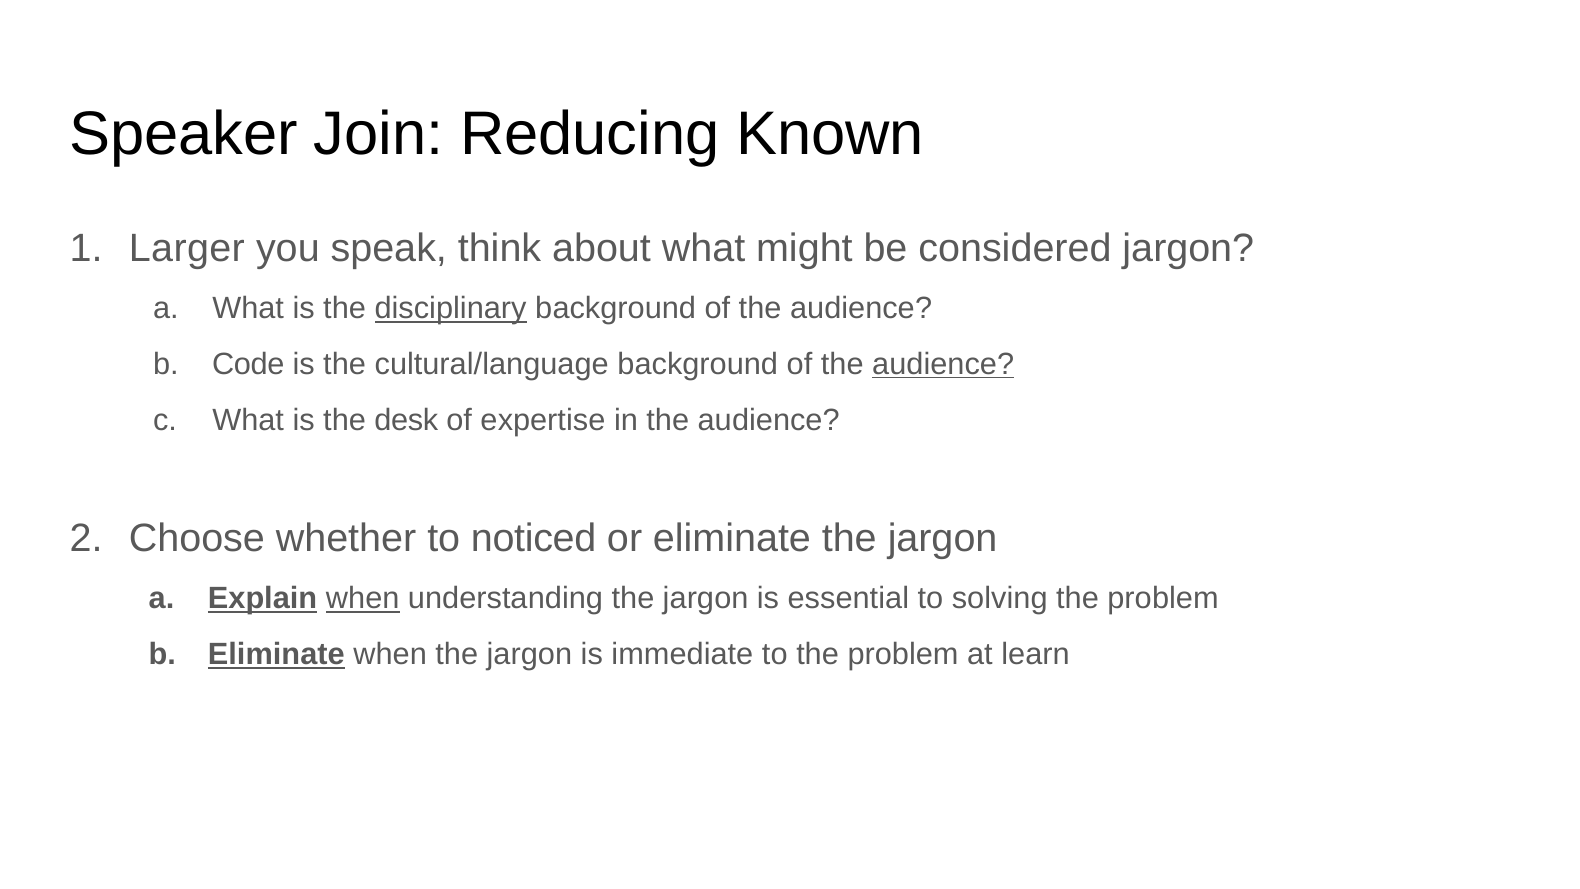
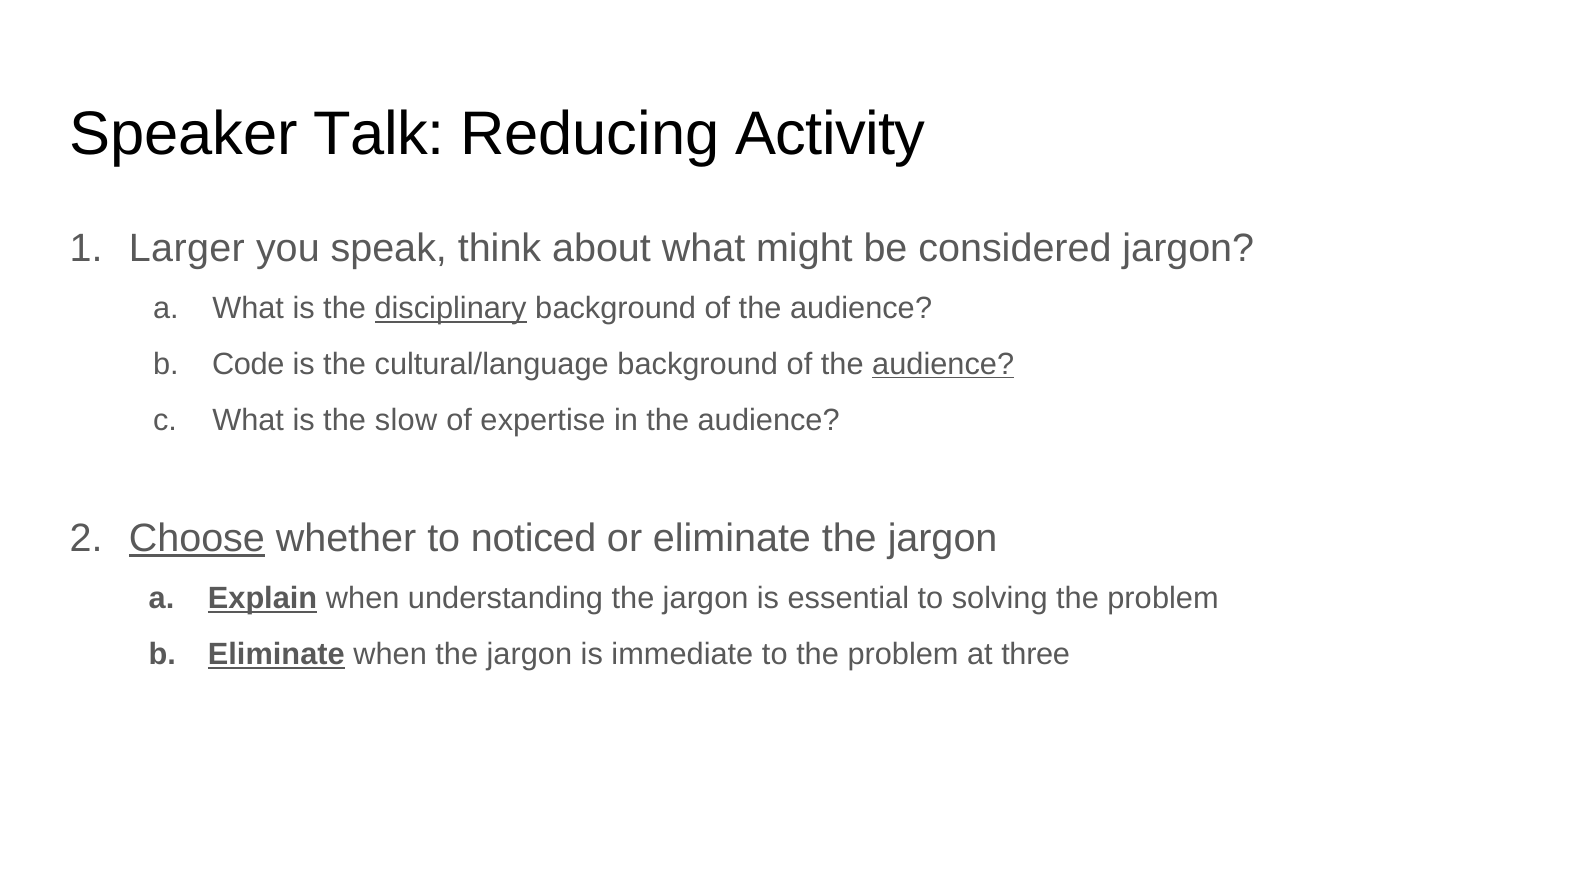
Join: Join -> Talk (379, 134)
Known: Known -> Activity (831, 134)
desk: desk -> slow (406, 420)
Choose underline: none -> present (197, 538)
when underline: present -> none (363, 599)
learn: learn -> three (1036, 654)
